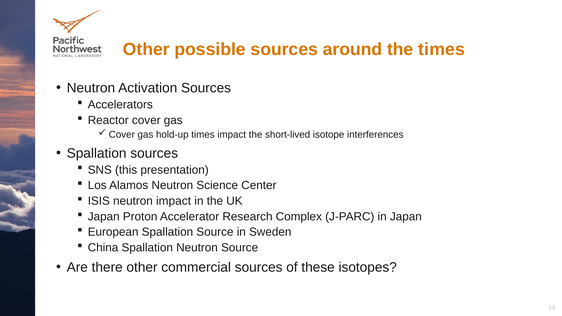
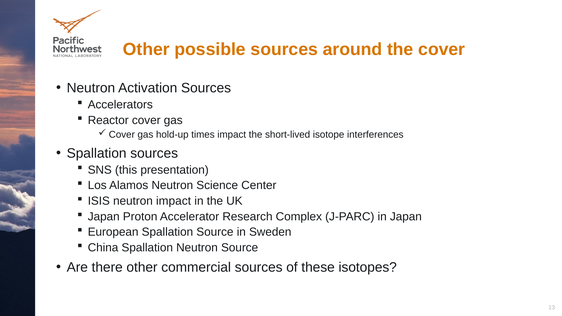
the times: times -> cover (442, 49)
